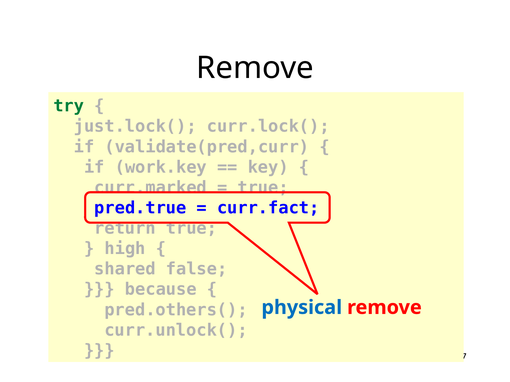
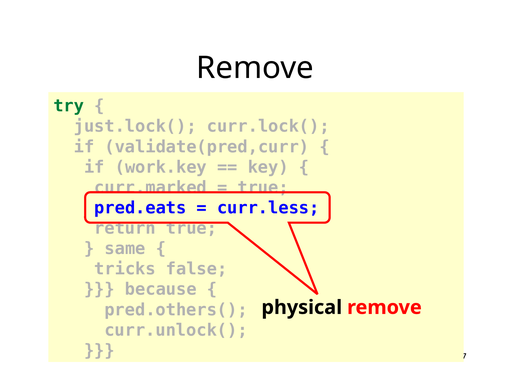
pred.true: pred.true -> pred.eats (140, 208)
curr.fact: curr.fact -> curr.less (268, 208)
high: high -> same (125, 249)
shared: shared -> tricks (125, 269)
physical colour: blue -> black (302, 308)
